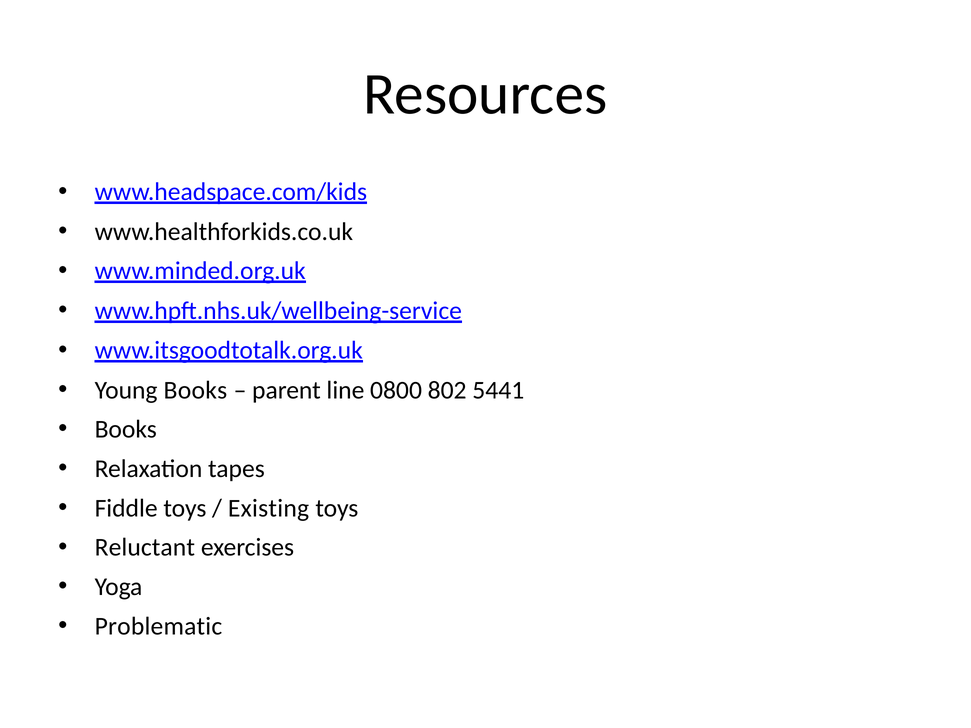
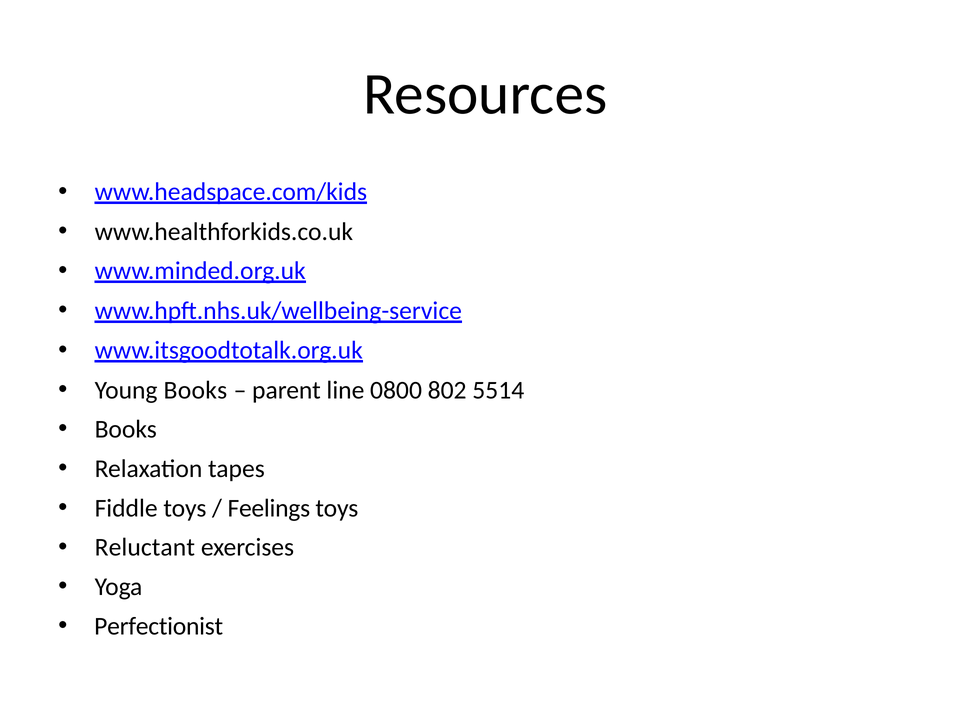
5441: 5441 -> 5514 (498, 390)
Existing: Existing -> Feelings (269, 508)
Problematic: Problematic -> Perfectionist (159, 626)
